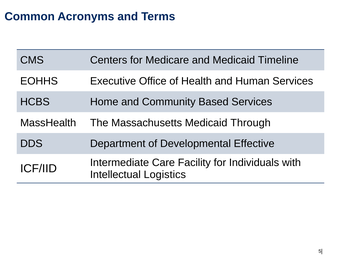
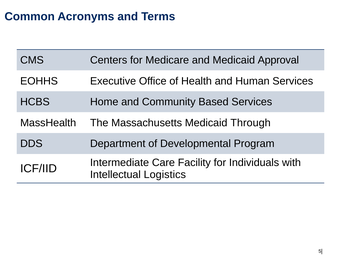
Timeline: Timeline -> Approval (278, 60)
Effective: Effective -> Program (254, 144)
